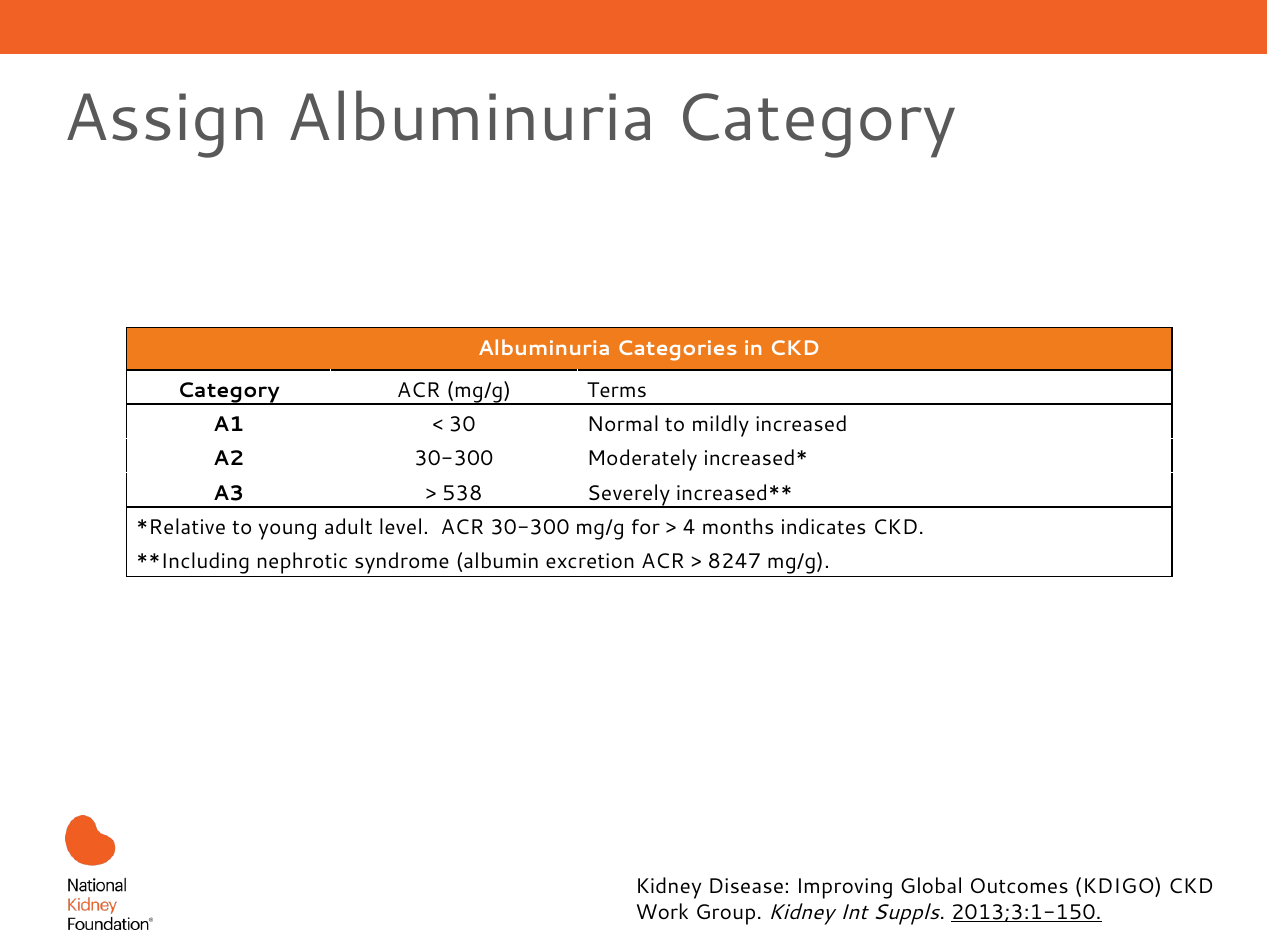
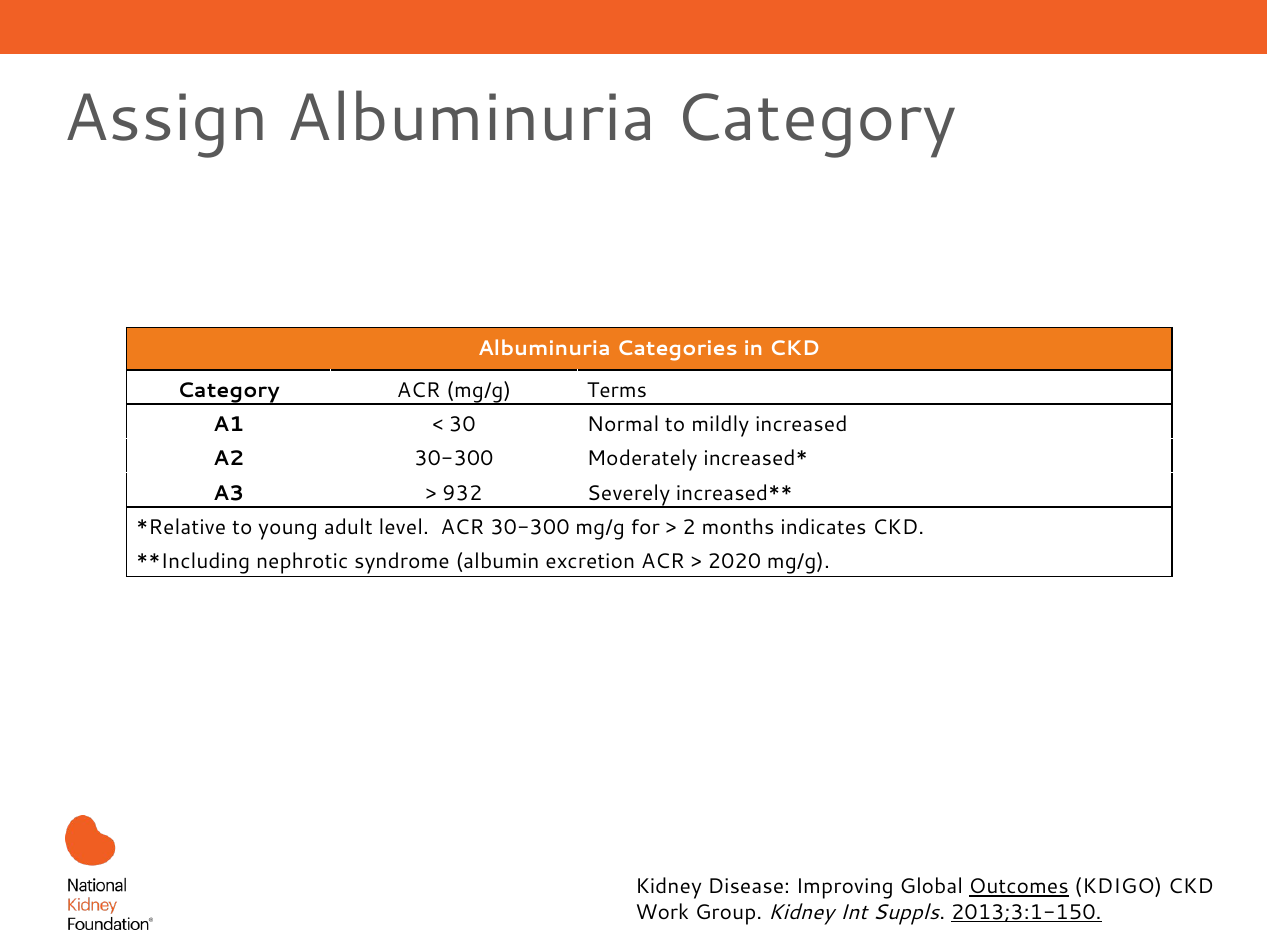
538: 538 -> 932 (462, 493)
4: 4 -> 2 (689, 527)
8247: 8247 -> 2020 (734, 561)
Outcomes underline: none -> present (1019, 886)
